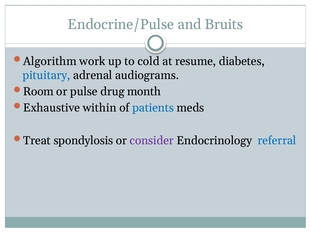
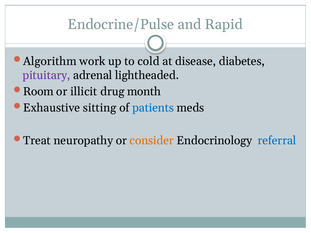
Bruits: Bruits -> Rapid (224, 24)
resume: resume -> disease (196, 61)
pituitary colour: blue -> purple (47, 75)
audiograms: audiograms -> lightheaded (147, 75)
pulse: pulse -> illicit (84, 92)
within: within -> sitting (100, 108)
spondylosis: spondylosis -> neuropathy (83, 141)
consider colour: purple -> orange (152, 141)
